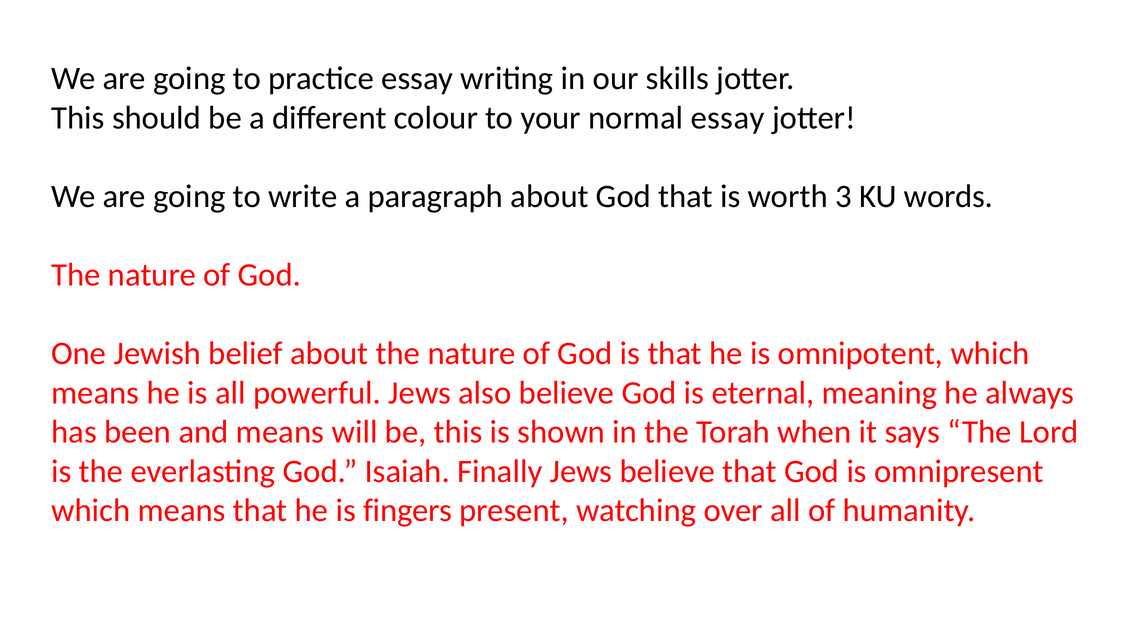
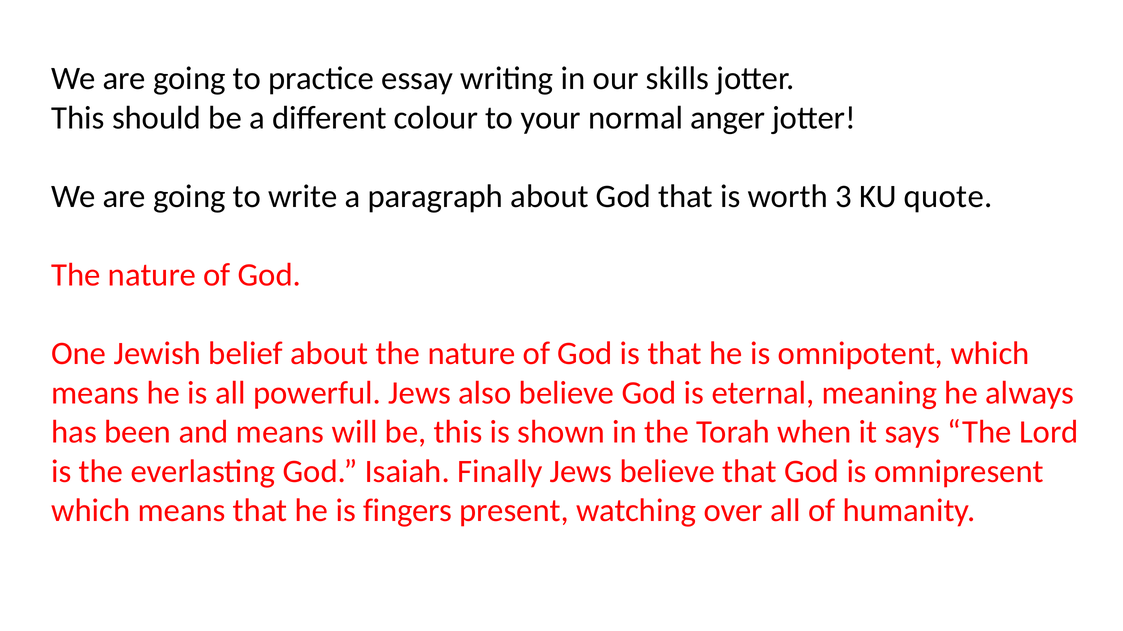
normal essay: essay -> anger (728, 118)
words: words -> quote (948, 197)
